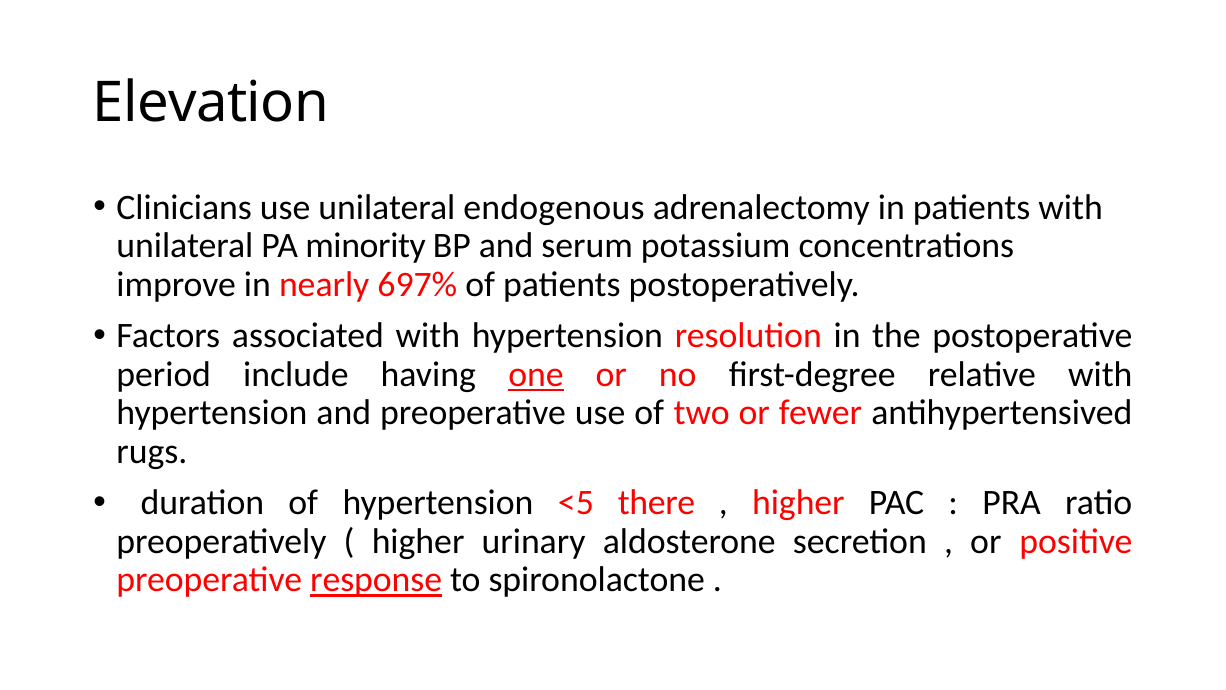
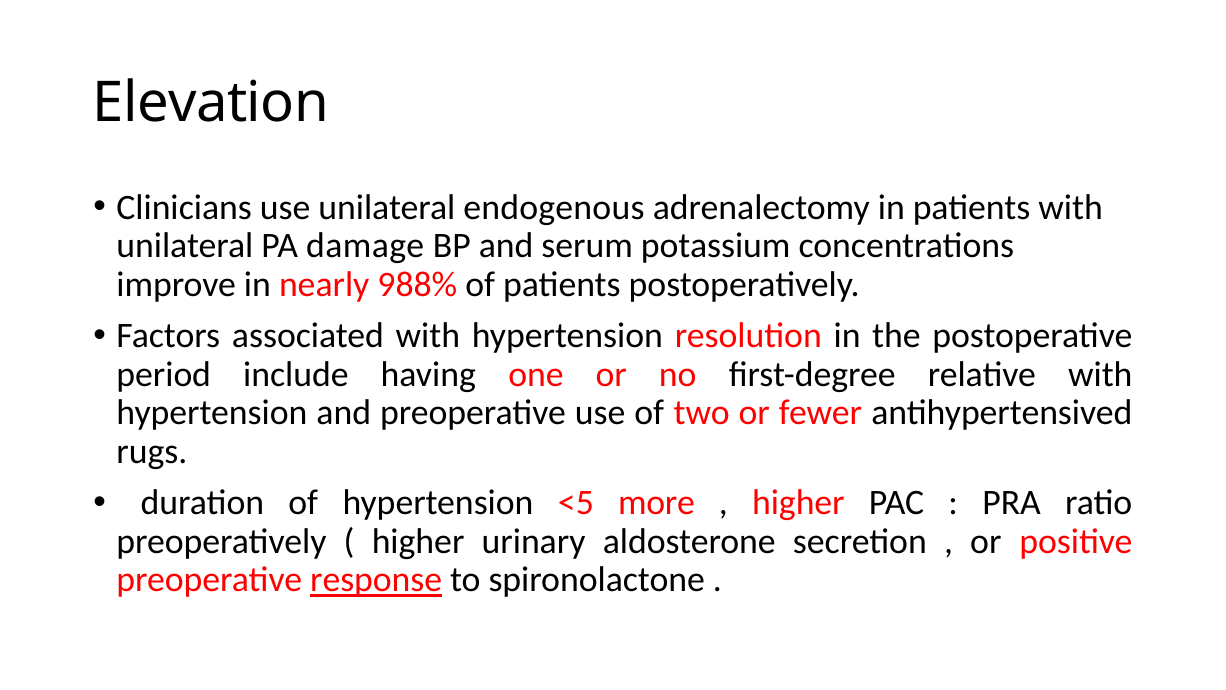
minority: minority -> damage (365, 246)
697%: 697% -> 988% (417, 284)
one underline: present -> none (536, 374)
there: there -> more (656, 503)
